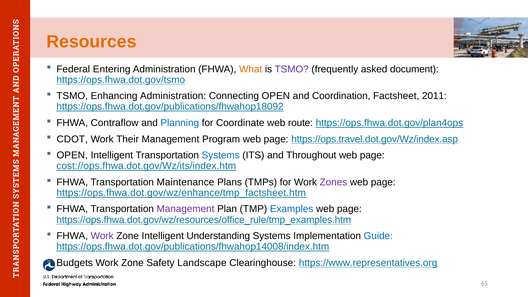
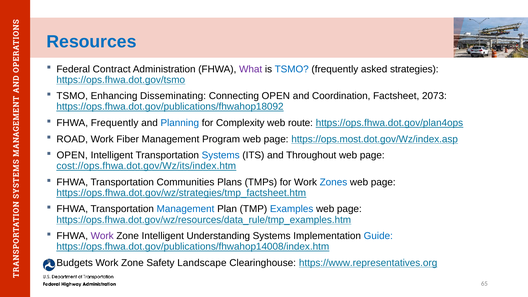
Resources colour: orange -> blue (92, 42)
Entering: Entering -> Contract (112, 69)
What colour: orange -> purple (251, 69)
TSMO colour: purple -> blue (292, 69)
document: document -> strategies (414, 69)
Enhancing Administration: Administration -> Disseminating (173, 96)
2011: 2011 -> 2073 (434, 96)
FHWA Contraflow: Contraflow -> Frequently (115, 123)
Coordinate: Coordinate -> Complexity (240, 123)
CDOT: CDOT -> ROAD (72, 139)
Their: Their -> Fiber (128, 139)
https://ops.travel.dot.gov/Wz/index.asp: https://ops.travel.dot.gov/Wz/index.asp -> https://ops.most.dot.gov/Wz/index.asp (375, 139)
Maintenance: Maintenance -> Communities (186, 182)
Zones colour: purple -> blue (333, 182)
https://ops.fhwa.dot.gov/wz/enhance/tmp_factsheet.htm: https://ops.fhwa.dot.gov/wz/enhance/tmp_factsheet.htm -> https://ops.fhwa.dot.gov/wz/strategies/tmp_factsheet.htm (181, 193)
Management colour: purple -> blue (186, 209)
https://ops.fhwa.dot.gov/wz/resources/office_rule/tmp_examples.htm: https://ops.fhwa.dot.gov/wz/resources/office_rule/tmp_examples.htm -> https://ops.fhwa.dot.gov/wz/resources/data_rule/tmp_examples.htm (204, 220)
